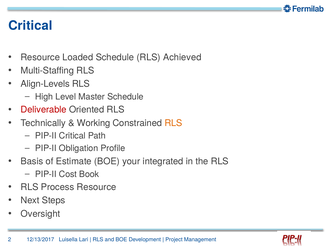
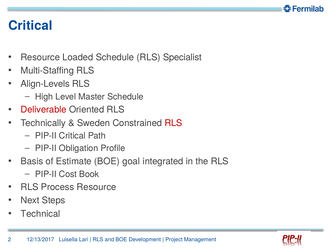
Achieved: Achieved -> Specialist (182, 57)
Working: Working -> Sweden (94, 123)
RLS colour: orange -> red (173, 123)
your: your -> goal (131, 161)
Oversight: Oversight -> Technical (40, 213)
